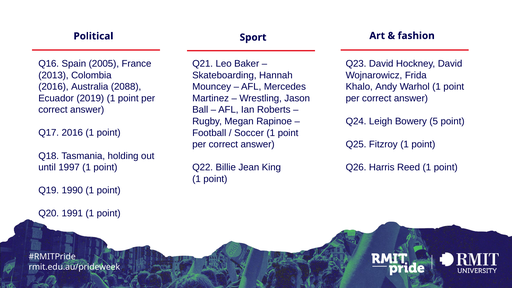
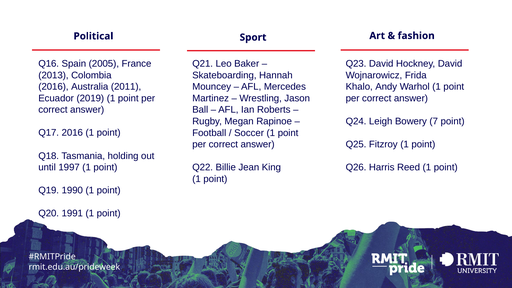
2088: 2088 -> 2011 (126, 87)
5: 5 -> 7 (434, 121)
